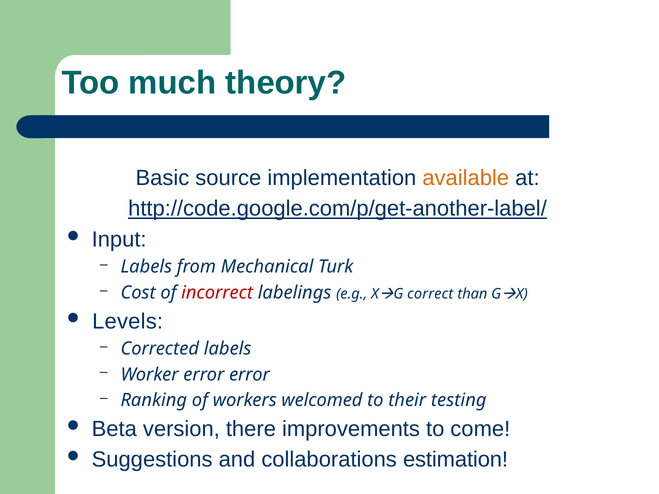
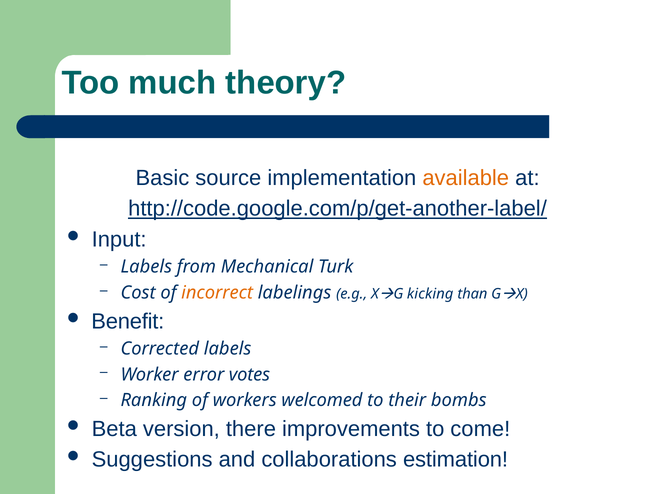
incorrect colour: red -> orange (217, 293)
correct: correct -> kicking (430, 294)
Levels: Levels -> Benefit (128, 321)
error error: error -> votes (249, 375)
testing: testing -> bombs (459, 400)
